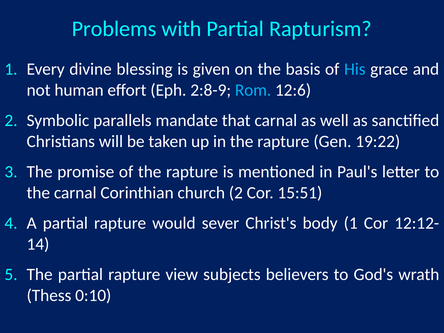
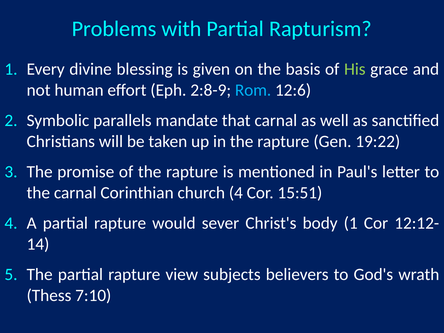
His colour: light blue -> light green (355, 69)
church 2: 2 -> 4 (236, 193)
0:10: 0:10 -> 7:10 (93, 295)
